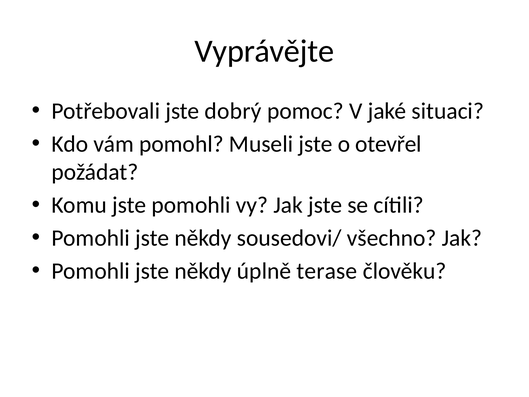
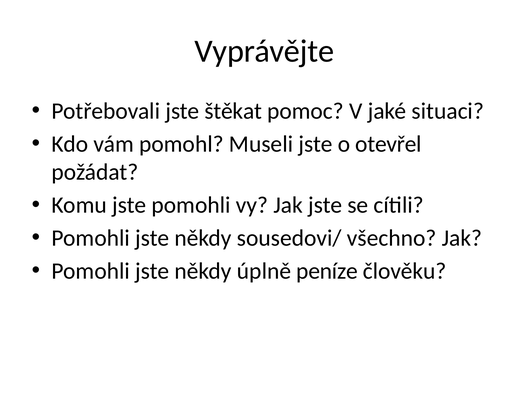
dobrý: dobrý -> štěkat (233, 111)
terase: terase -> peníze (327, 271)
